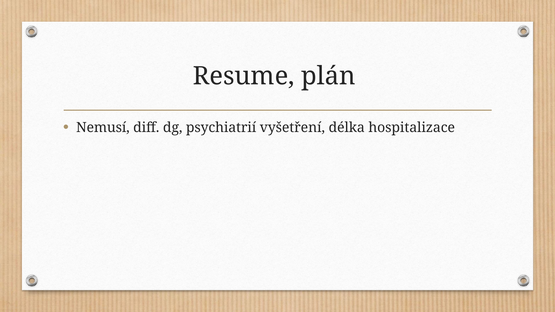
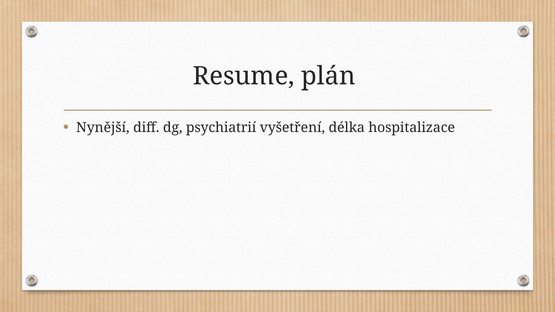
Nemusí: Nemusí -> Nynější (103, 128)
